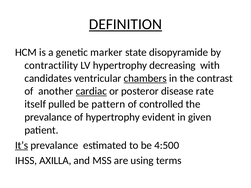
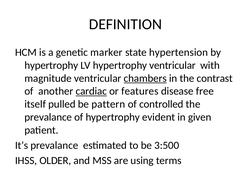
DEFINITION underline: present -> none (125, 24)
disopyramide: disopyramide -> hypertension (179, 52)
contractility: contractility -> hypertrophy (51, 65)
hypertrophy decreasing: decreasing -> ventricular (172, 65)
candidates: candidates -> magnitude (48, 78)
posteror: posteror -> features (140, 91)
rate: rate -> free (205, 91)
It’s underline: present -> none (22, 145)
4:500: 4:500 -> 3:500 (167, 145)
AXILLA: AXILLA -> OLDER (55, 161)
